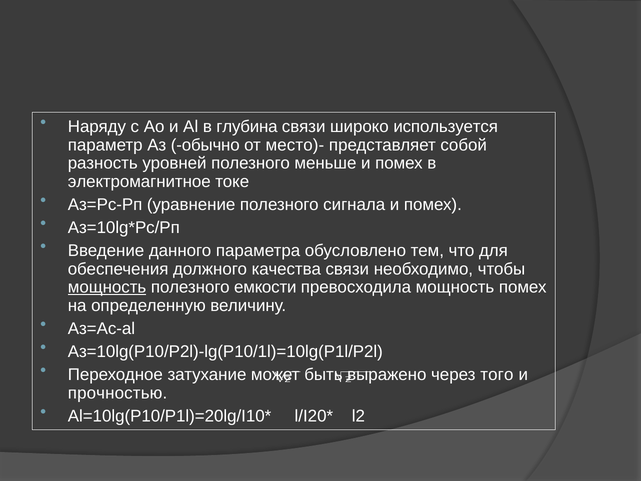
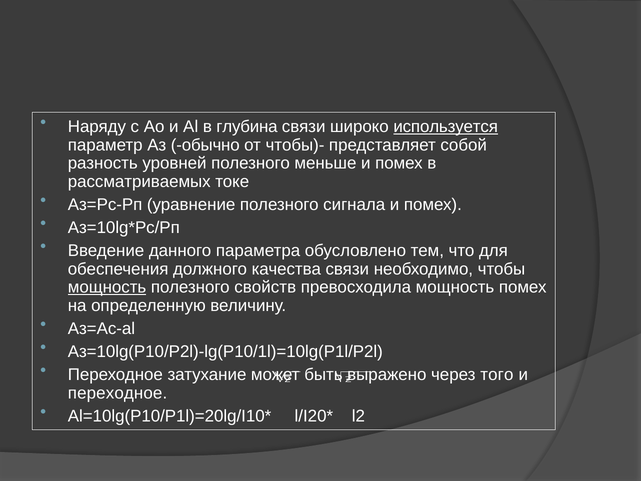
используется underline: none -> present (446, 127)
место)-: место)- -> чтобы)- (295, 145)
электромагнитное: электромагнитное -> рассматриваемых (139, 181)
емкости: емкости -> свойств (265, 287)
прочностью: прочностью -> переходное (118, 393)
